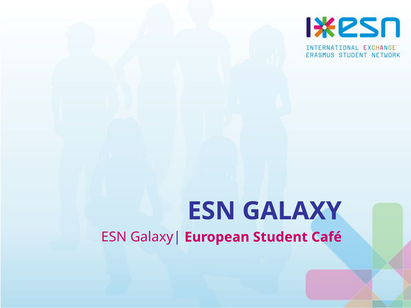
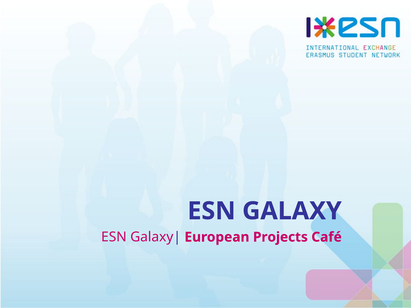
Student: Student -> Projects (280, 237)
